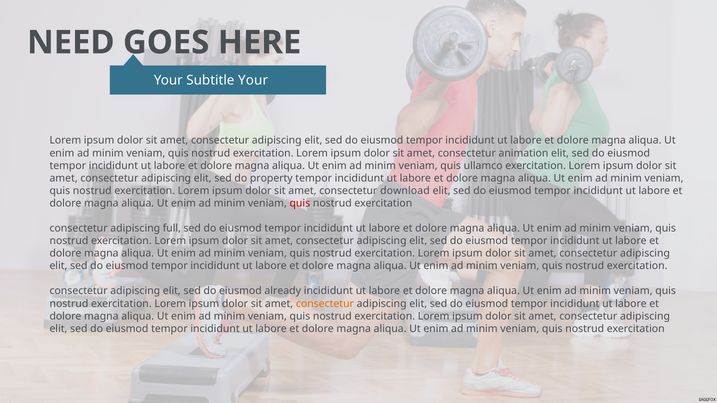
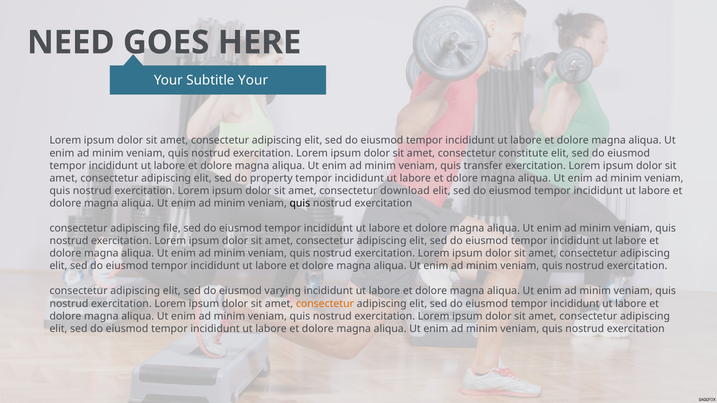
animation: animation -> constitute (523, 153)
ullamco: ullamco -> transfer (483, 166)
quis colour: red -> black (300, 203)
full: full -> file (172, 228)
already: already -> varying (283, 291)
